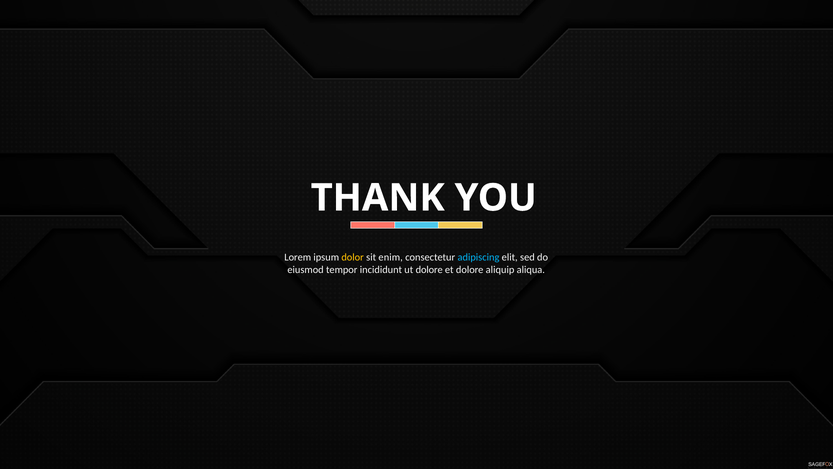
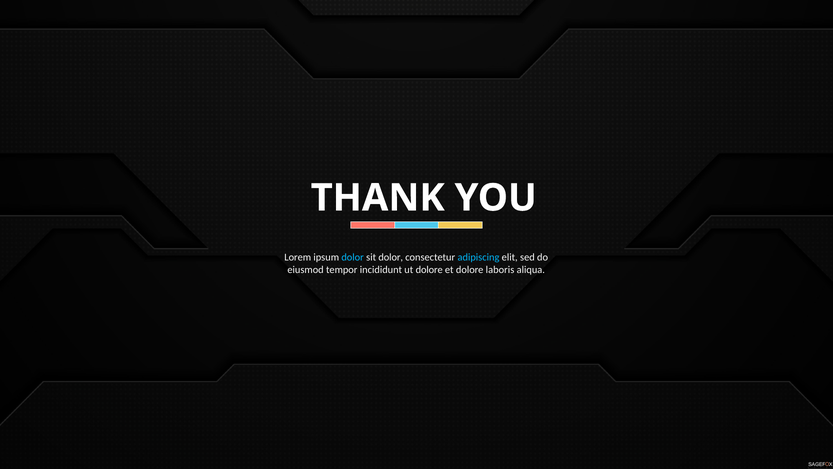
dolor colour: yellow -> light blue (353, 257)
sit enim: enim -> dolor (391, 257)
aliquip: aliquip -> laboris (500, 270)
